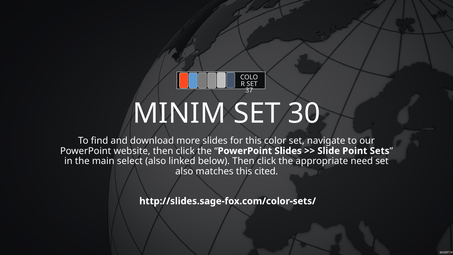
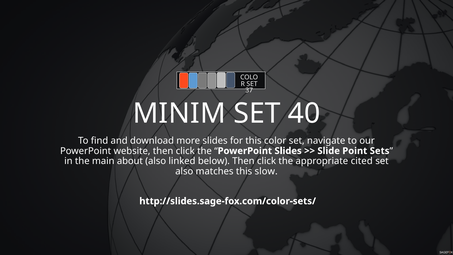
30: 30 -> 40 (304, 113)
select: select -> about (130, 161)
need: need -> cited (362, 161)
cited: cited -> slow (266, 171)
